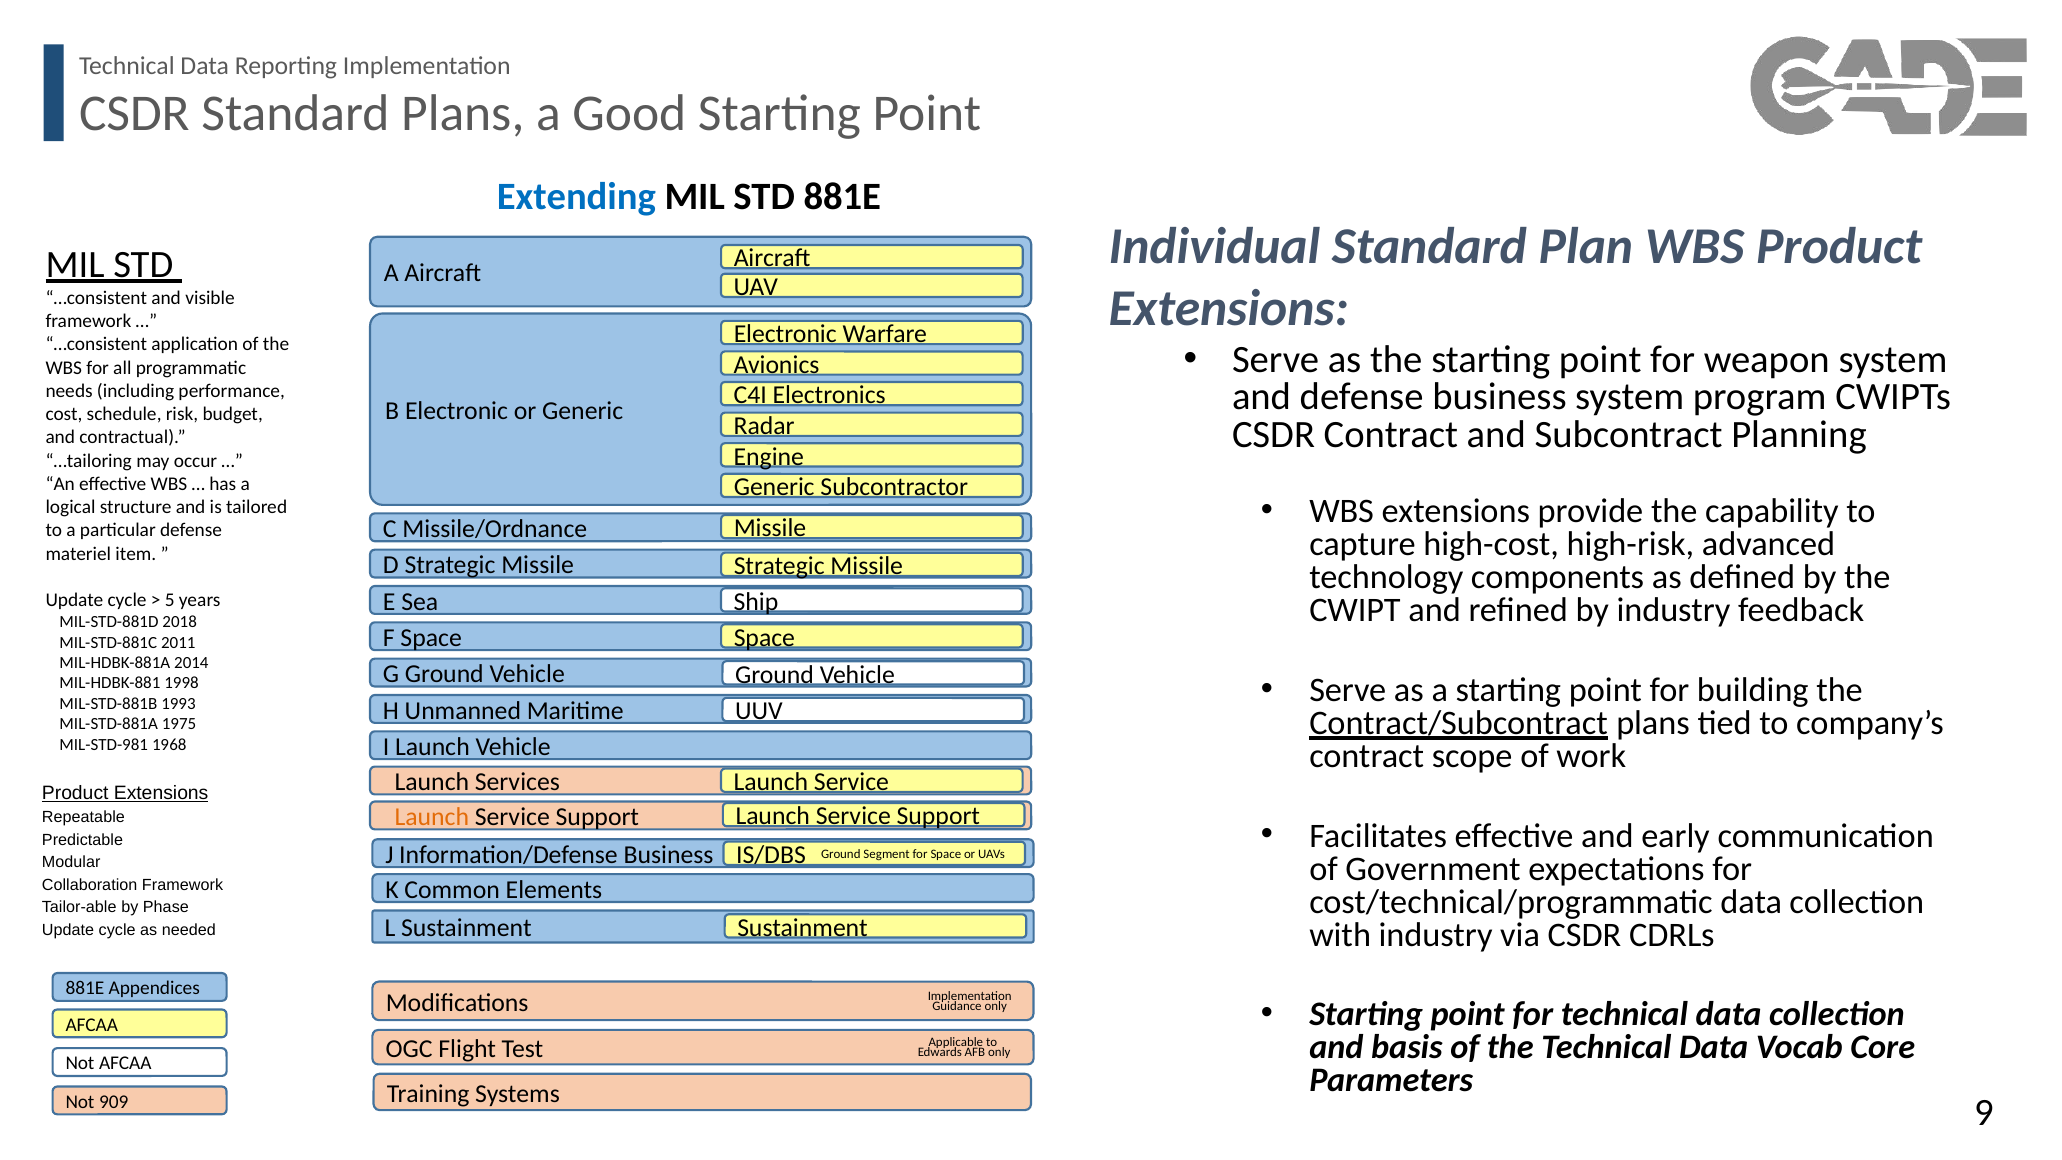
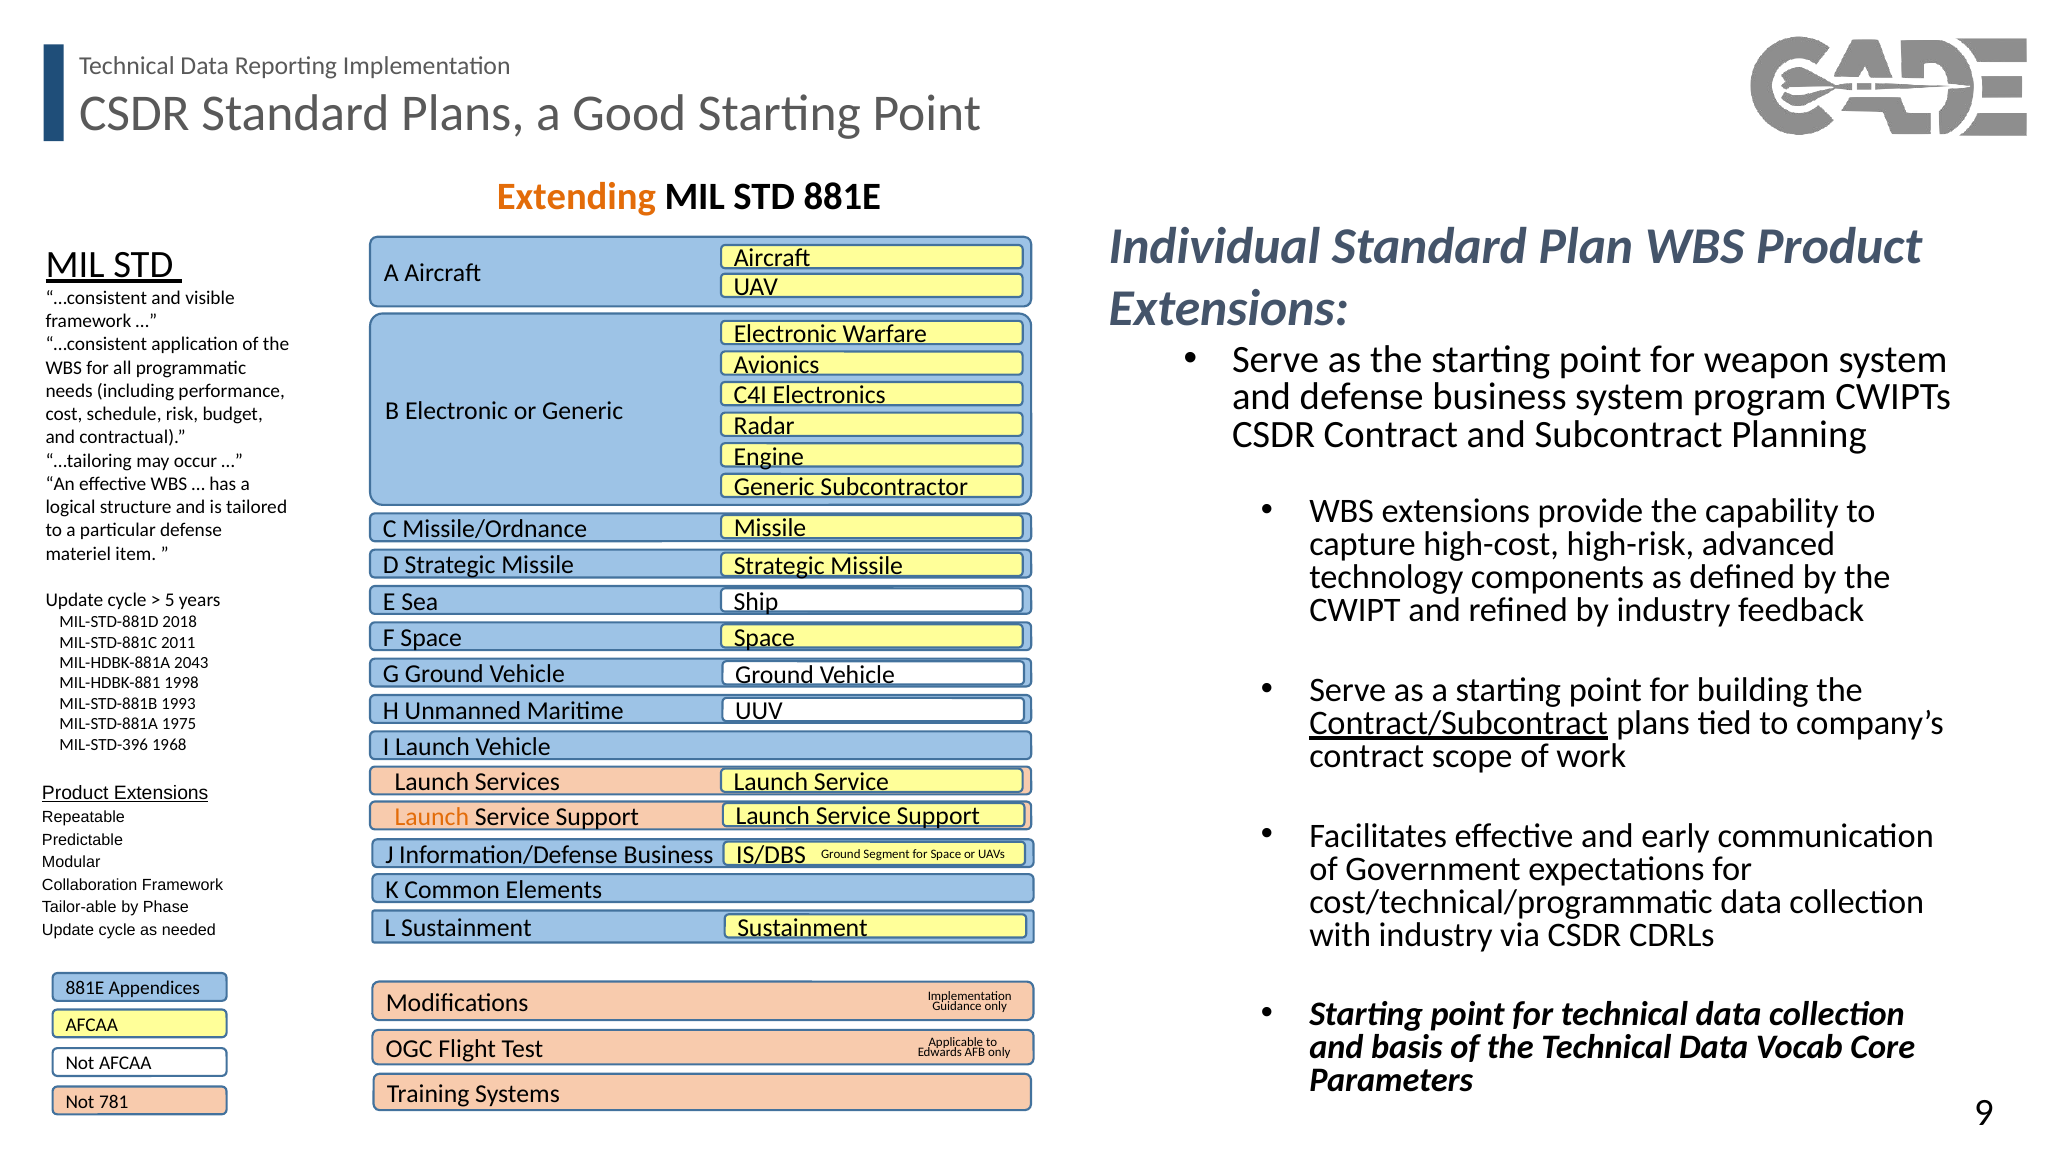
Extending colour: blue -> orange (576, 197)
2014: 2014 -> 2043 (191, 663)
MIL-STD-981: MIL-STD-981 -> MIL-STD-396 (104, 744)
909: 909 -> 781 (114, 1102)
